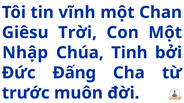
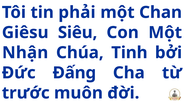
vĩnh: vĩnh -> phải (77, 12)
Trời: Trời -> Siêu (78, 33)
Nhập: Nhập -> Nhận (25, 53)
